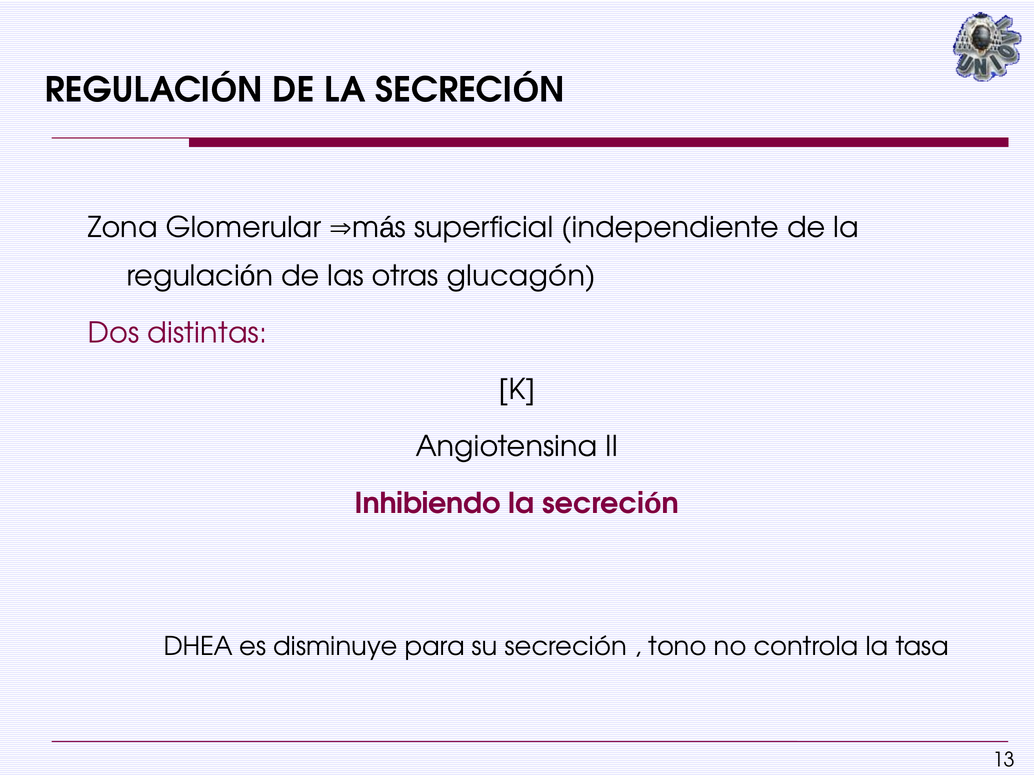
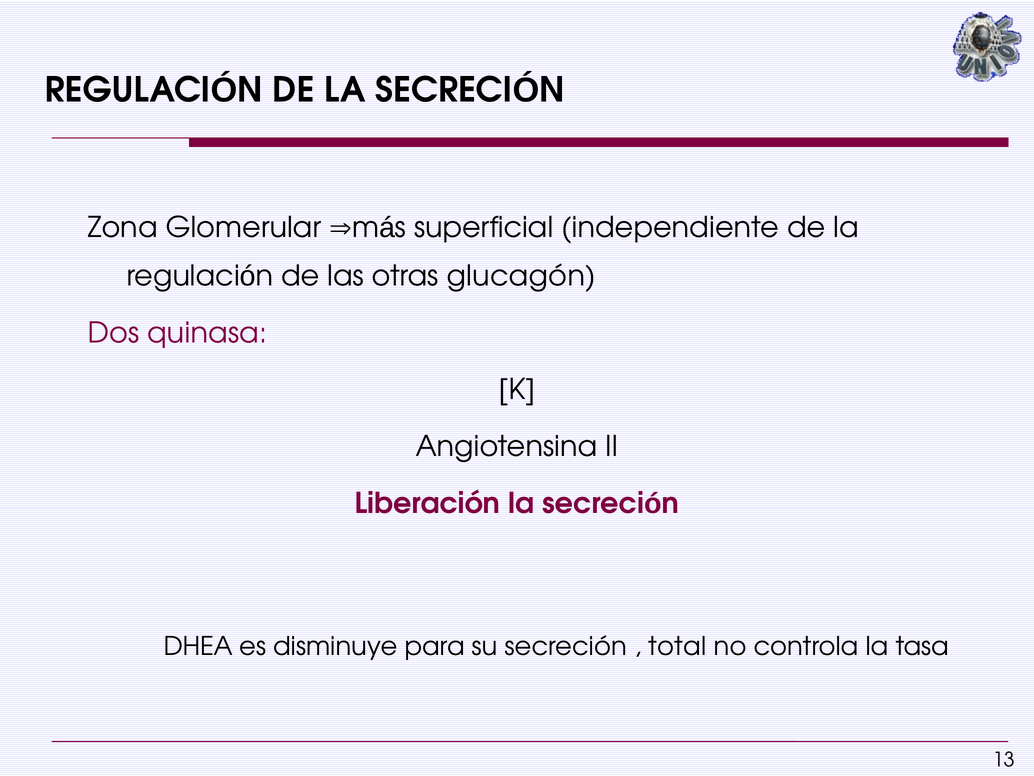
distintas: distintas -> quinasa (207, 333)
Inhibiendo: Inhibiendo -> Liberación (428, 503)
tono: tono -> total (677, 646)
